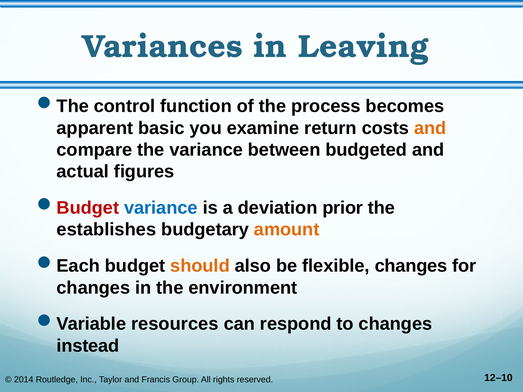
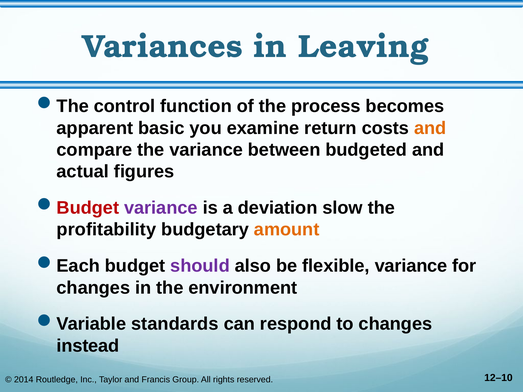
variance colour: blue -> purple (161, 208)
prior: prior -> slow (343, 208)
establishes: establishes -> profitability (106, 230)
should colour: orange -> purple (200, 266)
flexible changes: changes -> variance (411, 266)
resources: resources -> standards (175, 324)
